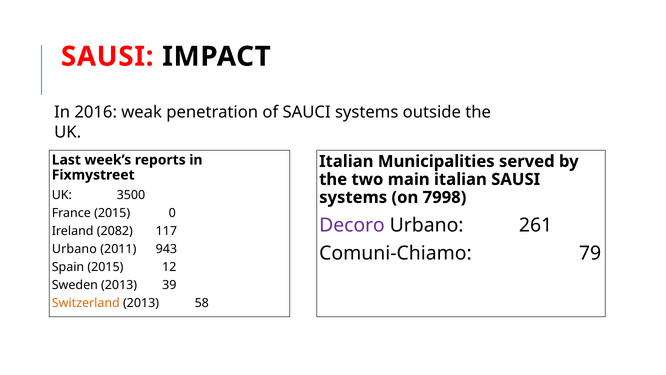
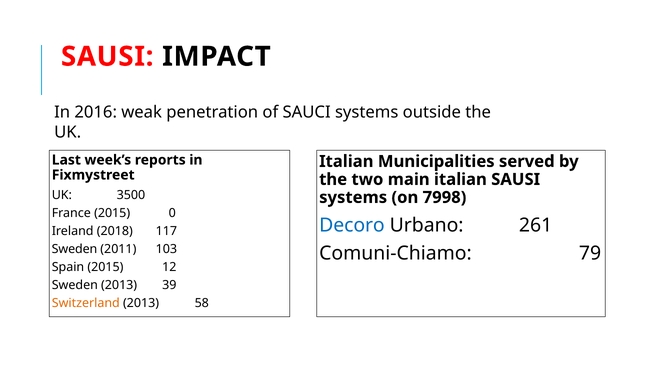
Decoro colour: purple -> blue (352, 225)
2082: 2082 -> 2018 (115, 231)
Urbano: Urbano -> Sweden (75, 249)
943: 943 -> 103 (166, 249)
